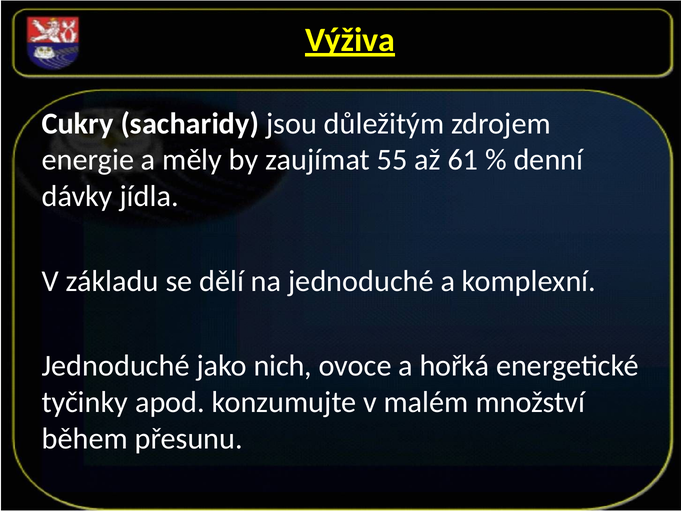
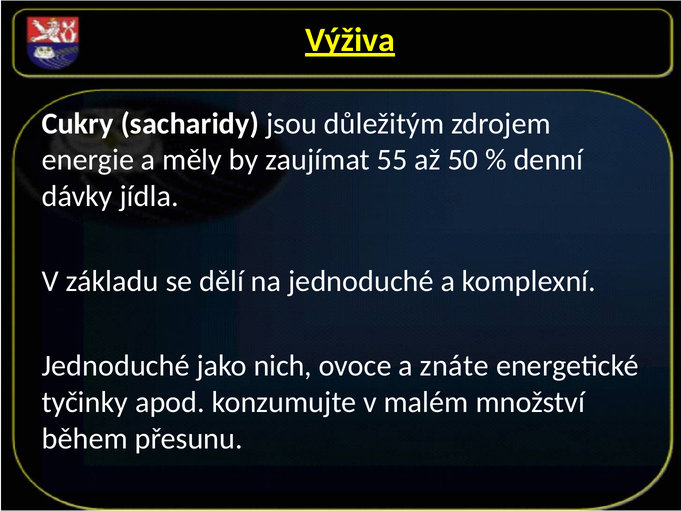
61: 61 -> 50 (463, 160)
hořká: hořká -> znáte (454, 366)
